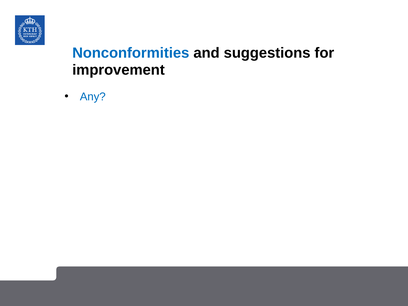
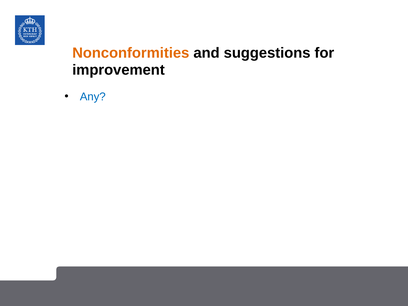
Nonconformities colour: blue -> orange (131, 53)
